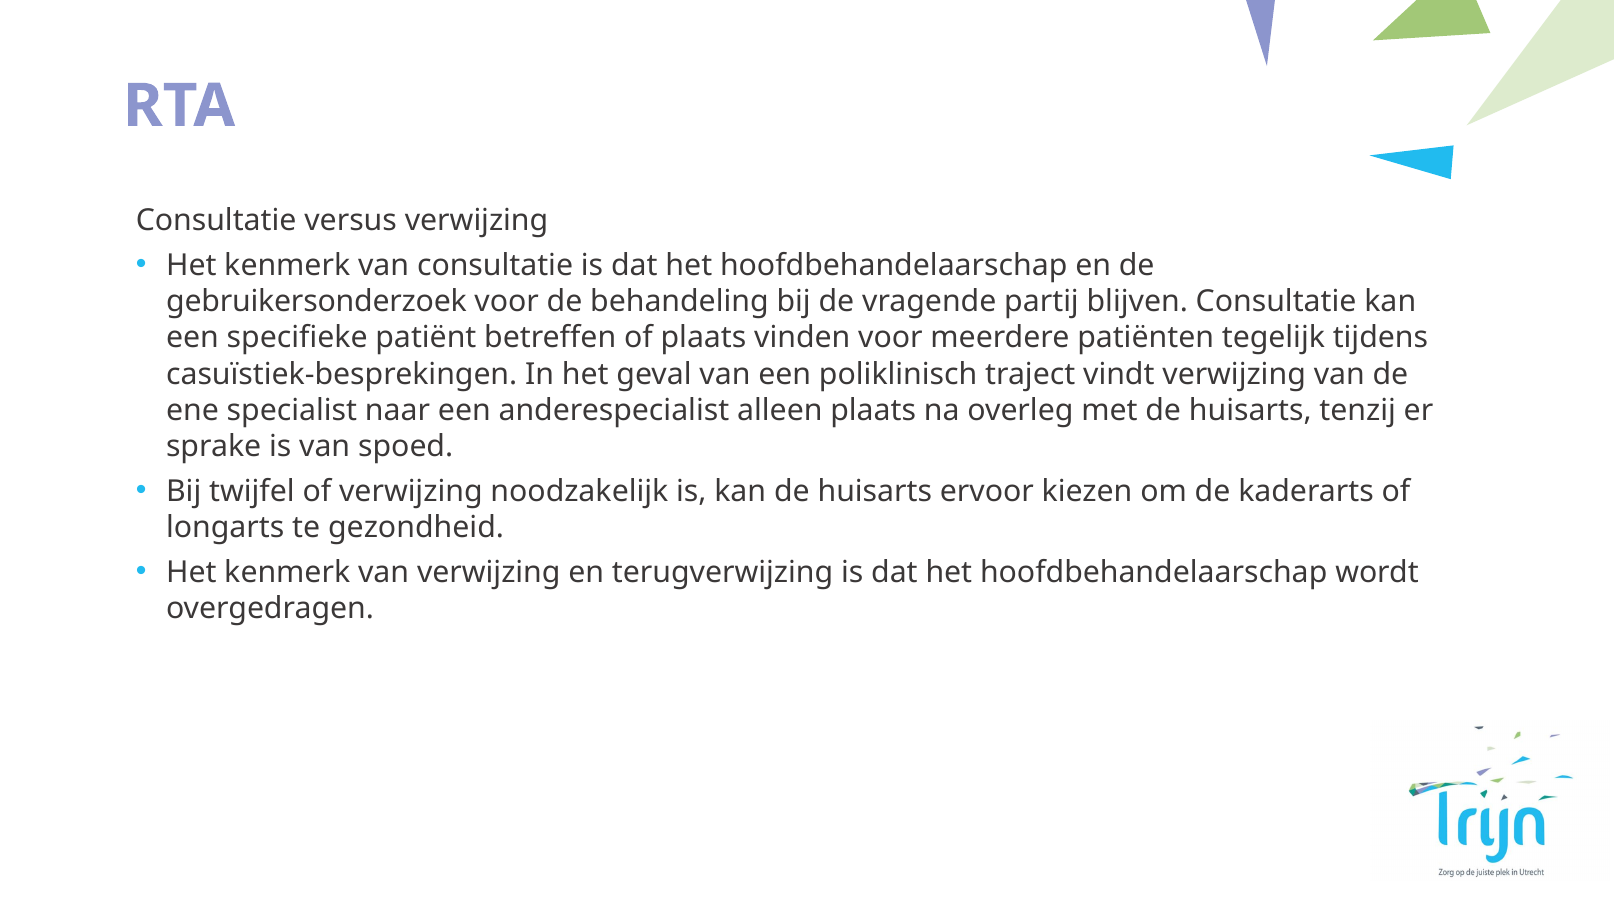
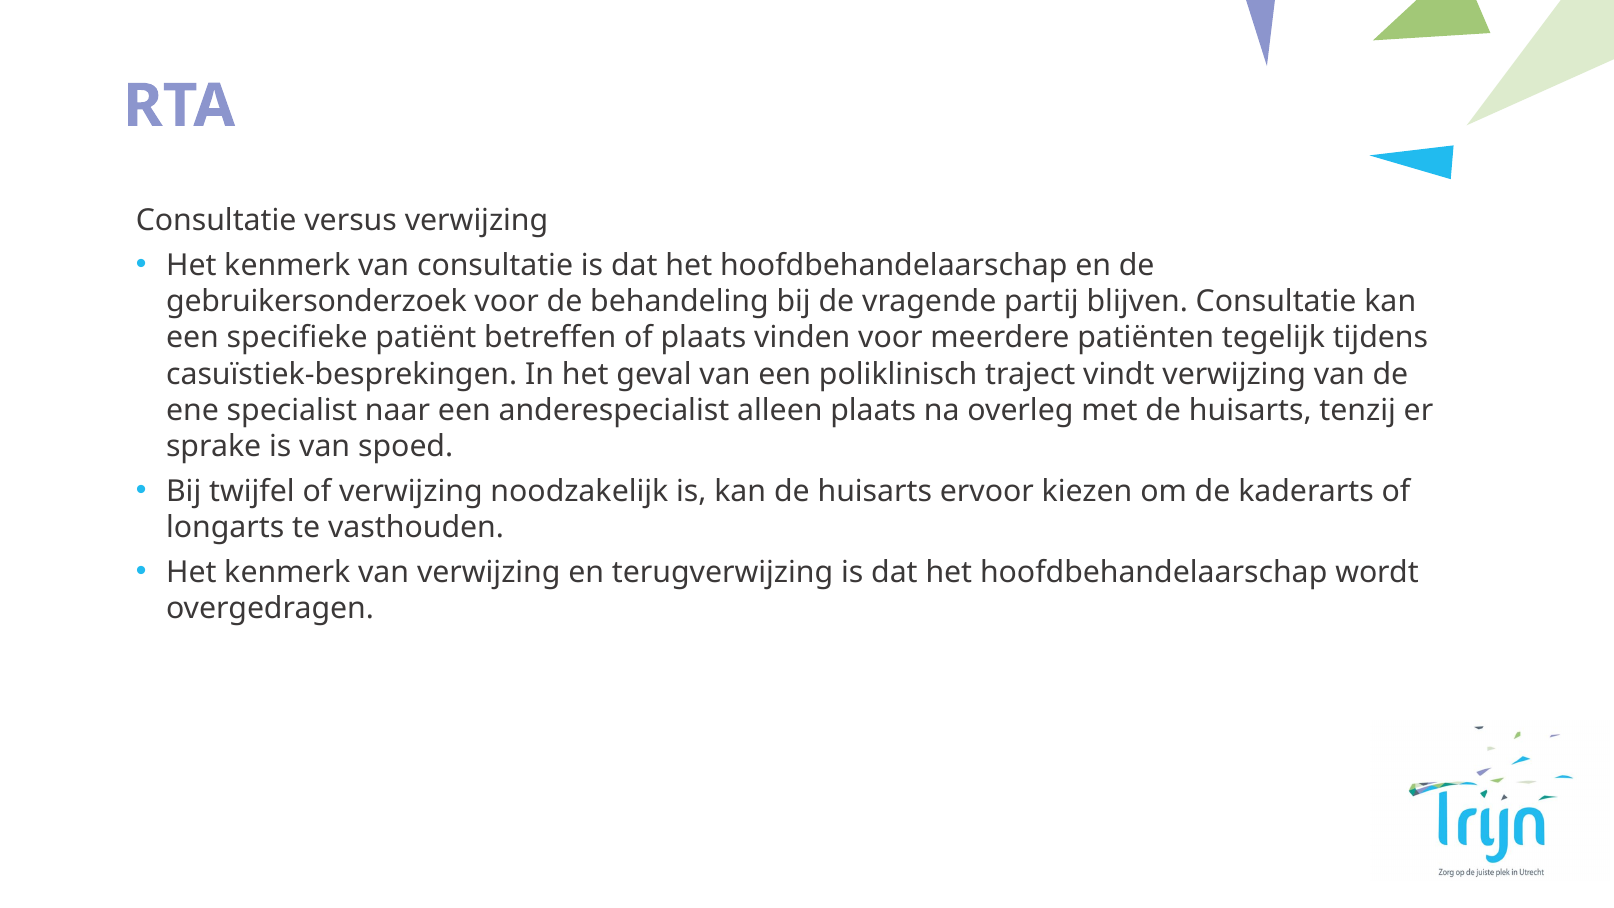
gezondheid: gezondheid -> vasthouden (416, 528)
